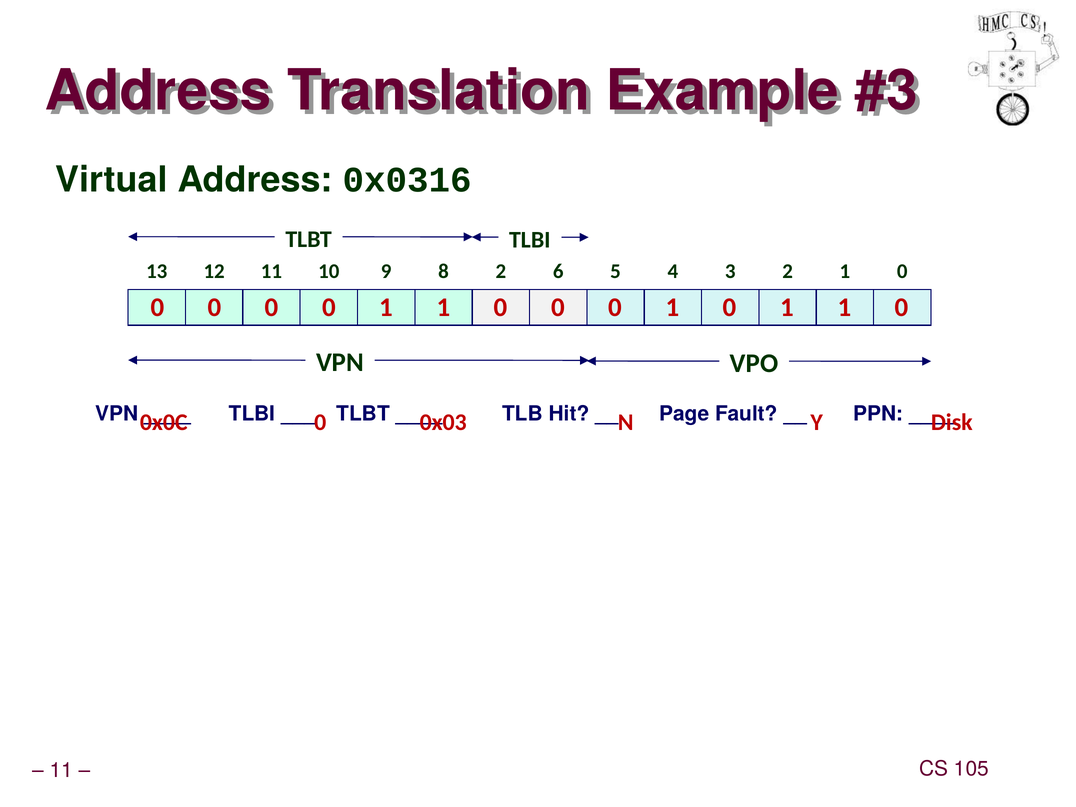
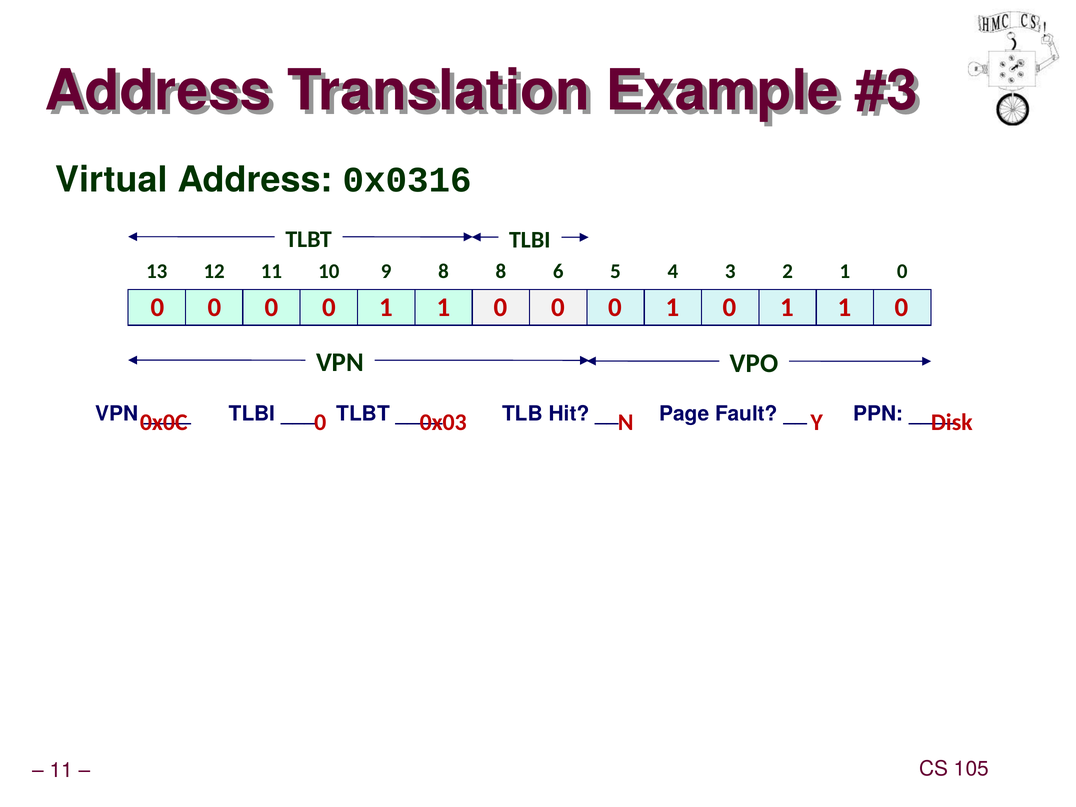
8 2: 2 -> 8 (501, 271)
